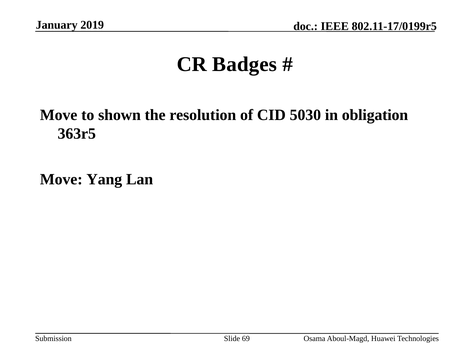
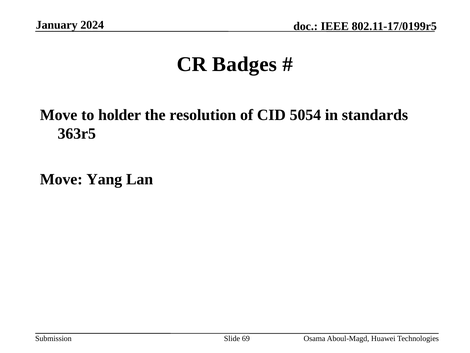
2019: 2019 -> 2024 (92, 25)
shown: shown -> holder (120, 115)
5030: 5030 -> 5054 (305, 115)
obligation: obligation -> standards (375, 115)
